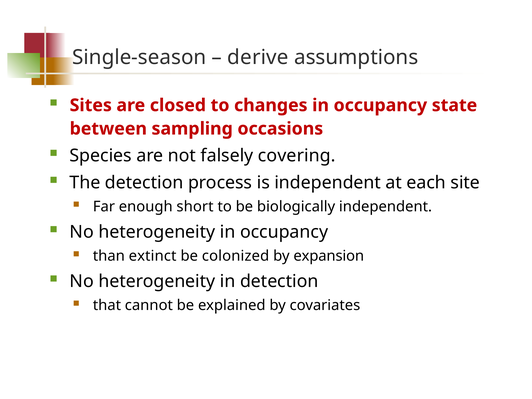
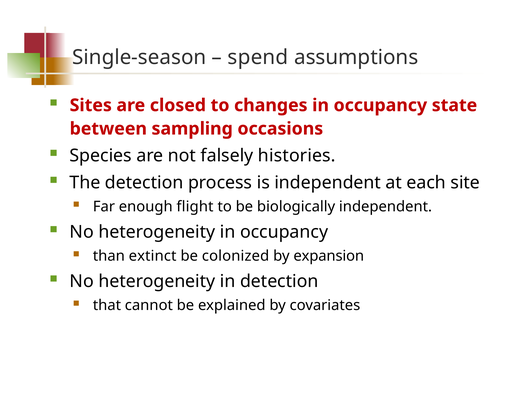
derive: derive -> spend (258, 57)
covering: covering -> histories (297, 156)
short: short -> flight (195, 207)
